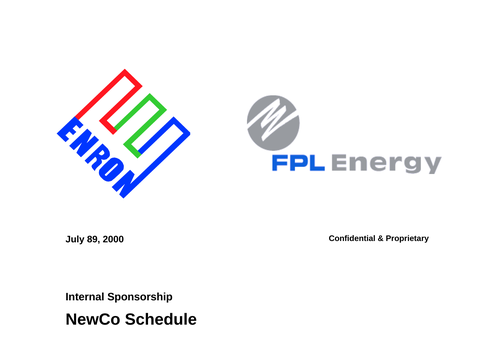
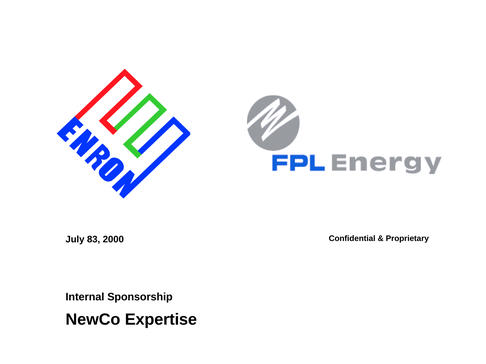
89: 89 -> 83 (94, 240)
Schedule: Schedule -> Expertise (161, 320)
